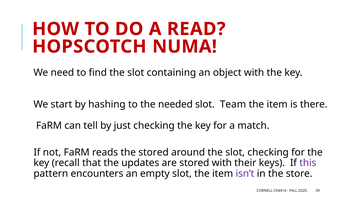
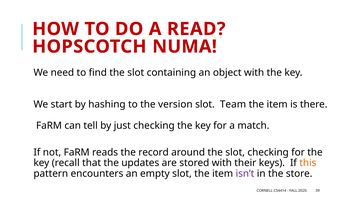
needed: needed -> version (175, 104)
the stored: stored -> record (154, 152)
this colour: purple -> orange (308, 163)
